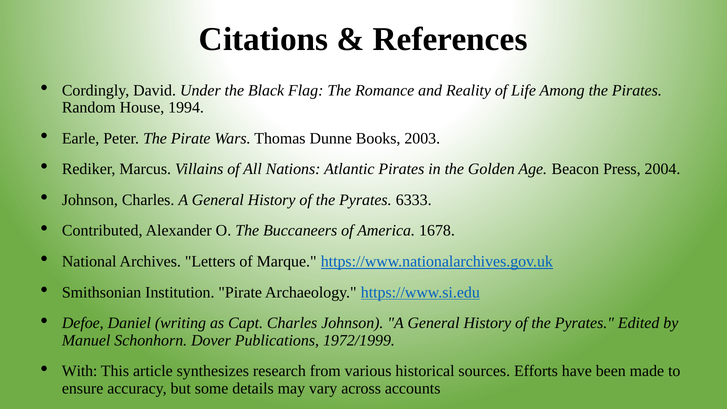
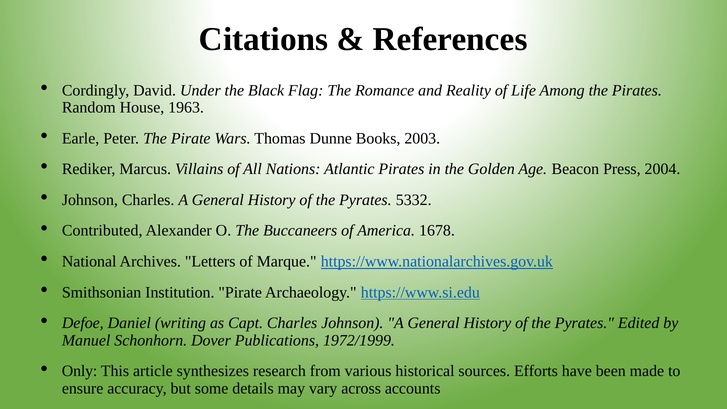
1994: 1994 -> 1963 (186, 107)
6333: 6333 -> 5332 (414, 200)
With: With -> Only (80, 371)
